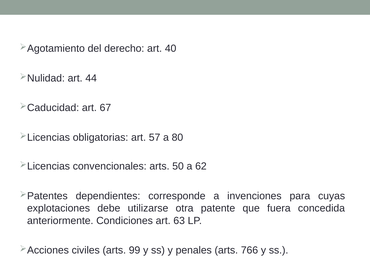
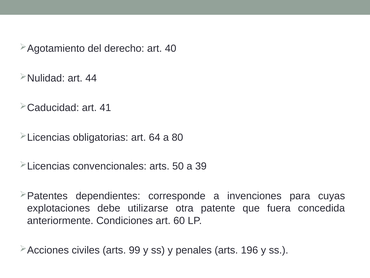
67: 67 -> 41 (105, 108)
57: 57 -> 64 (155, 137)
62: 62 -> 39 (201, 166)
63: 63 -> 60 (179, 220)
766: 766 -> 196 (249, 250)
